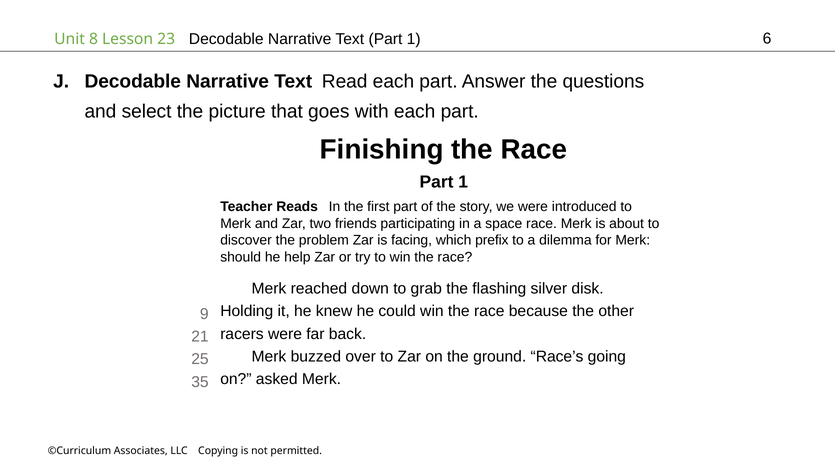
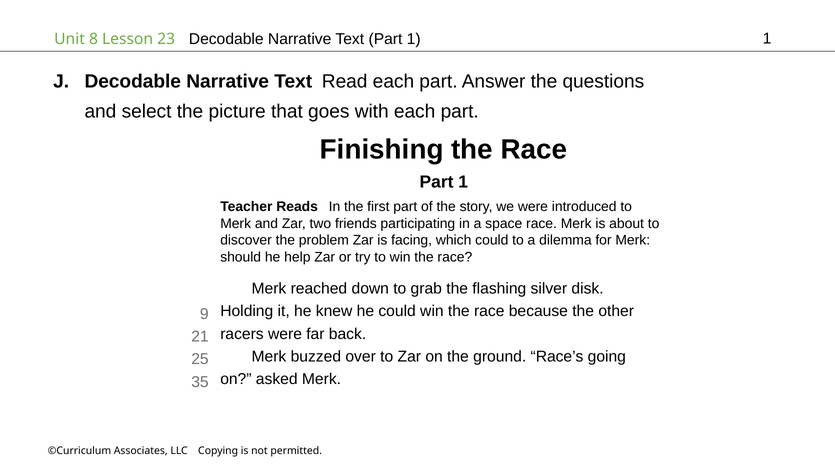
6: 6 -> 1 (767, 39)
which prefix: prefix -> could (492, 240)
